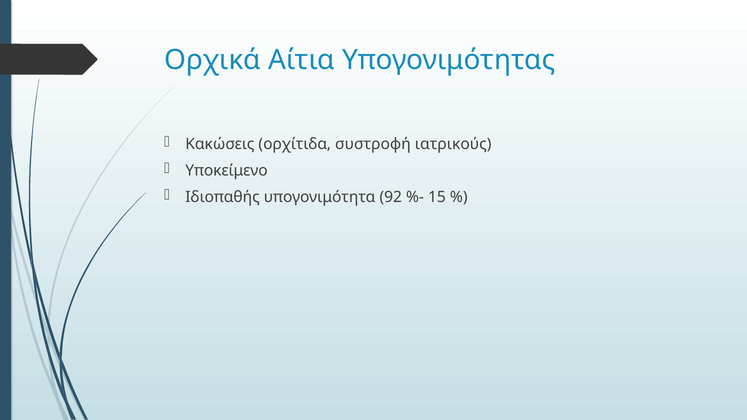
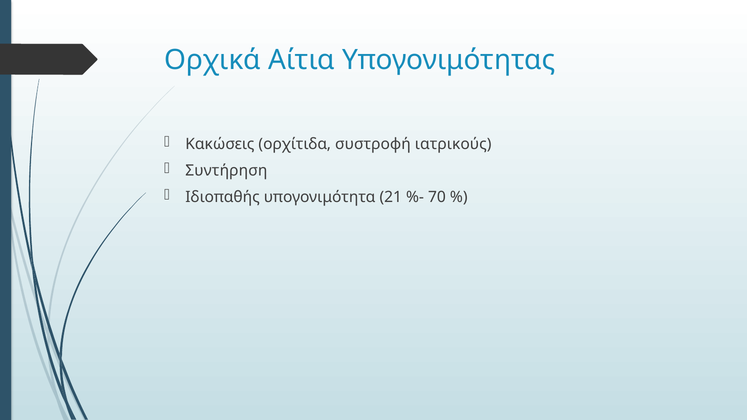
Υποκείμενο: Υποκείμενο -> Συντήρηση (226, 170)
92: 92 -> 21 (391, 197)
15: 15 -> 70 (437, 197)
